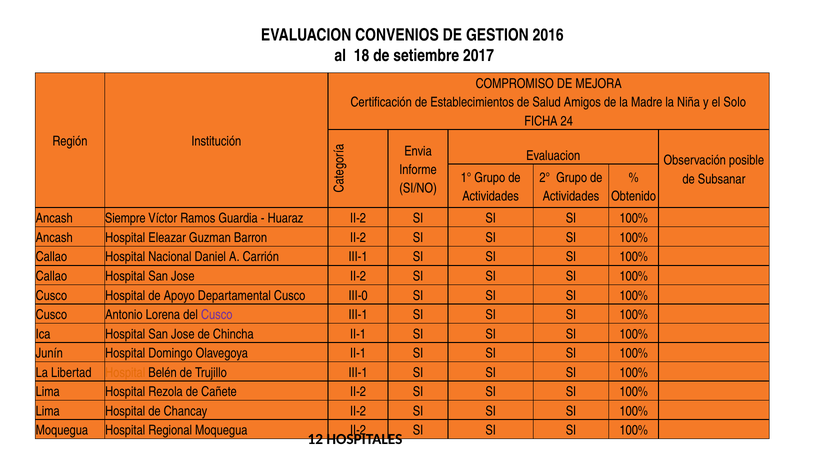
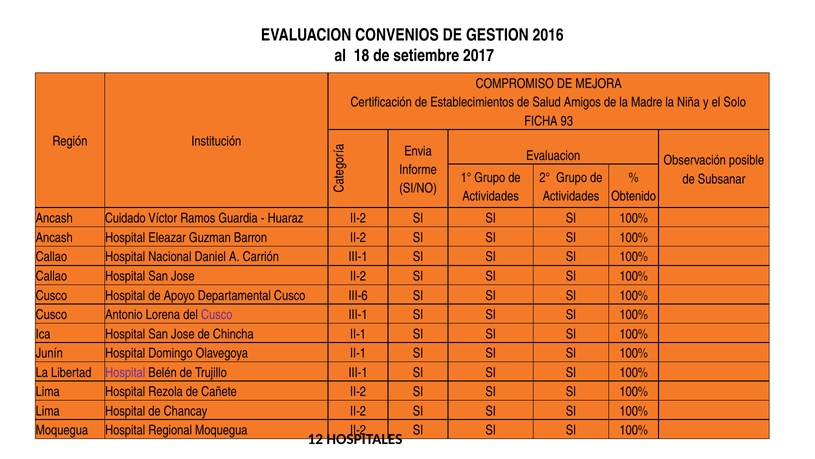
24: 24 -> 93 (567, 121)
Siempre: Siempre -> Cuidado (125, 218)
III-0: III-0 -> III-6 (358, 295)
Hospital colour: orange -> purple (125, 372)
